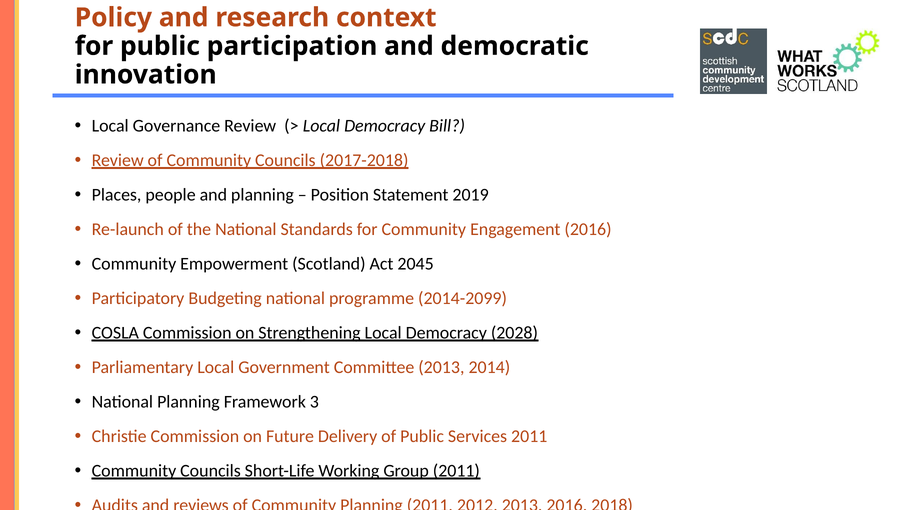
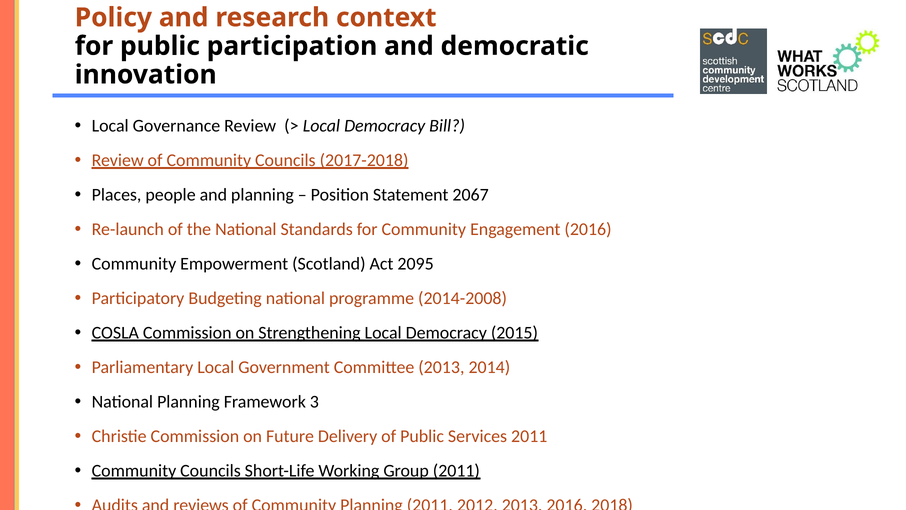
2019: 2019 -> 2067 (471, 195)
2045: 2045 -> 2095 (416, 264)
2014-2099: 2014-2099 -> 2014-2008 (463, 298)
2028: 2028 -> 2015 (514, 332)
